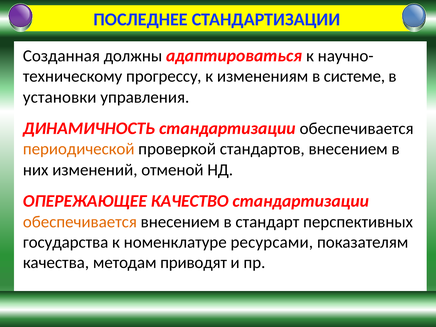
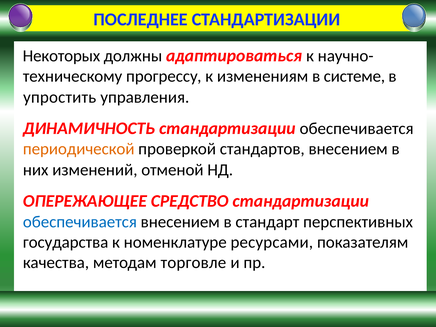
Созданная: Созданная -> Некоторых (61, 56)
установки: установки -> упростить (60, 97)
КАЧЕСТВО: КАЧЕСТВО -> СРЕДСТВО (190, 201)
обеспечивается colour: orange -> blue (80, 222)
приводят: приводят -> торговле (193, 263)
